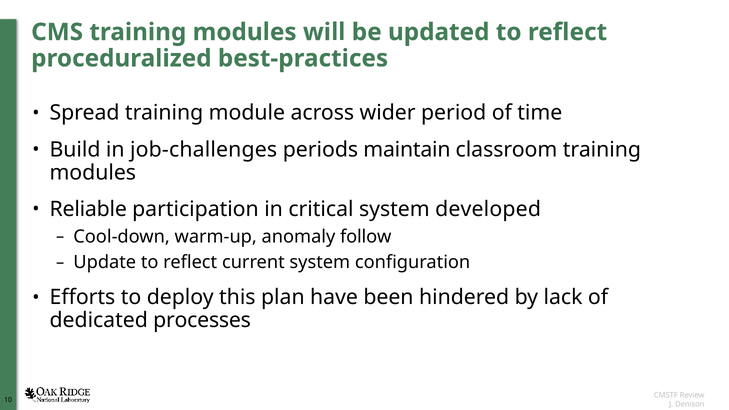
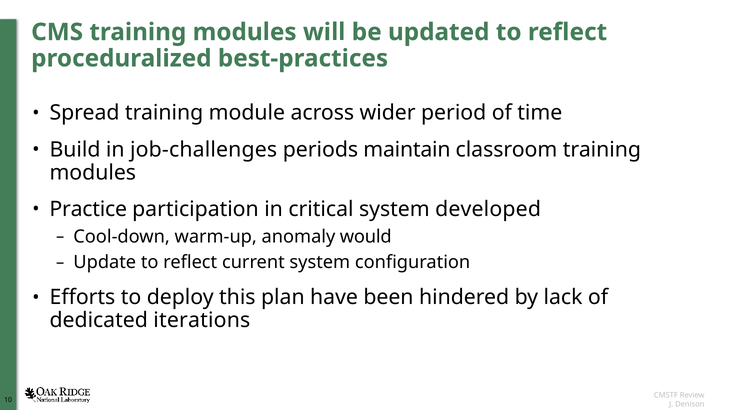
Reliable: Reliable -> Practice (88, 209)
follow: follow -> would (366, 237)
processes: processes -> iterations (202, 320)
